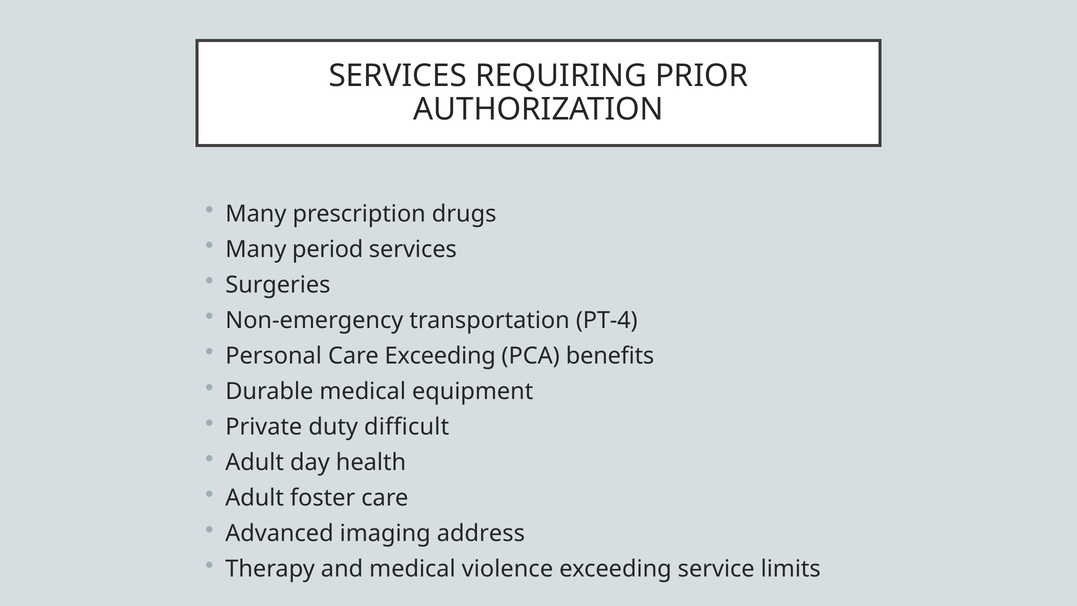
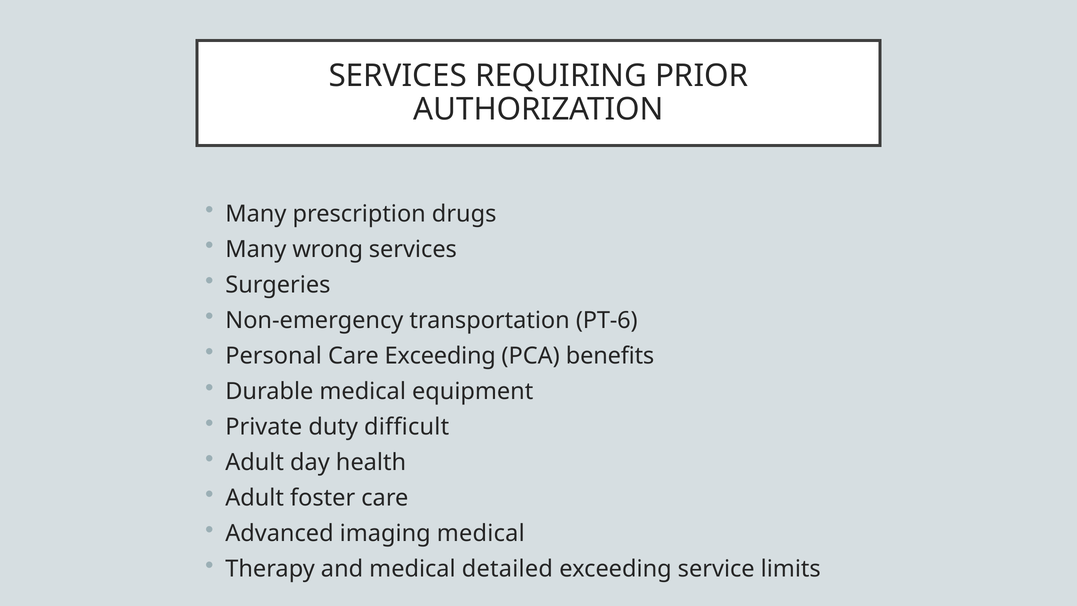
period: period -> wrong (328, 249)
PT-4: PT-4 -> PT-6 (607, 320)
imaging address: address -> medical (481, 533)
violence: violence -> detailed (507, 569)
